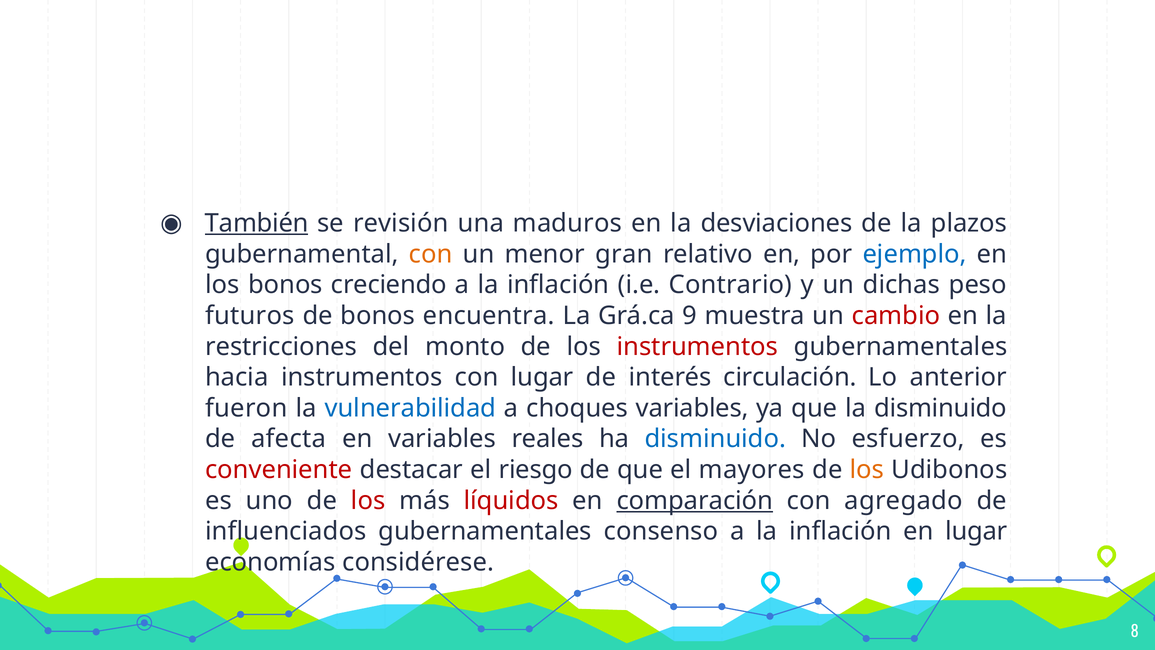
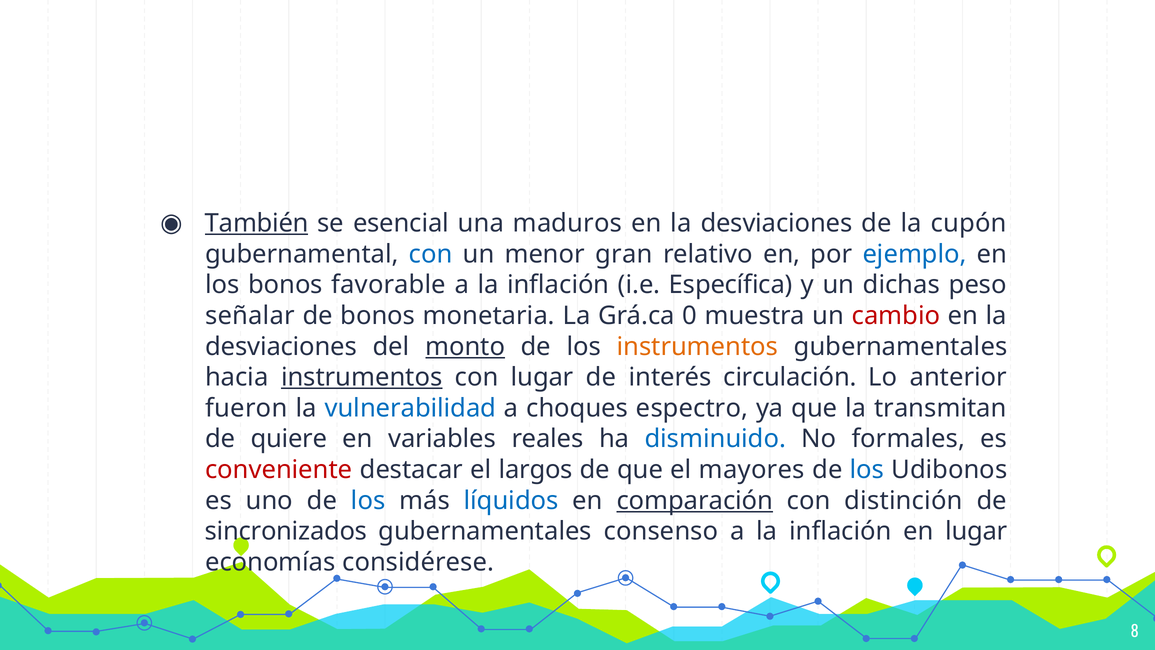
revisión: revisión -> esencial (401, 223)
plazos: plazos -> cupón (969, 223)
con colour: orange -> blue (431, 254)
creciendo: creciendo -> favorable (389, 285)
Contrario: Contrario -> Específica (731, 285)
futuros: futuros -> señalar (250, 316)
encuentra: encuentra -> monetaria (489, 316)
9: 9 -> 0 (690, 316)
restricciones: restricciones -> desviaciones (281, 346)
monto underline: none -> present (465, 346)
instrumentos colour: red -> orange (697, 346)
instrumentos underline: none -> present (362, 377)
choques variables: variables -> espectro (692, 408)
la disminuido: disminuido -> transmitan (940, 408)
afecta: afecta -> quiere (289, 439)
esfuerzo: esfuerzo -> formales (908, 439)
riesgo: riesgo -> largos (536, 470)
los colour: orange -> blue (867, 470)
los colour: red -> blue (368, 500)
líquidos colour: red -> blue (511, 500)
agregado: agregado -> distinción (904, 500)
influenciados: influenciados -> sincronizados (286, 531)
